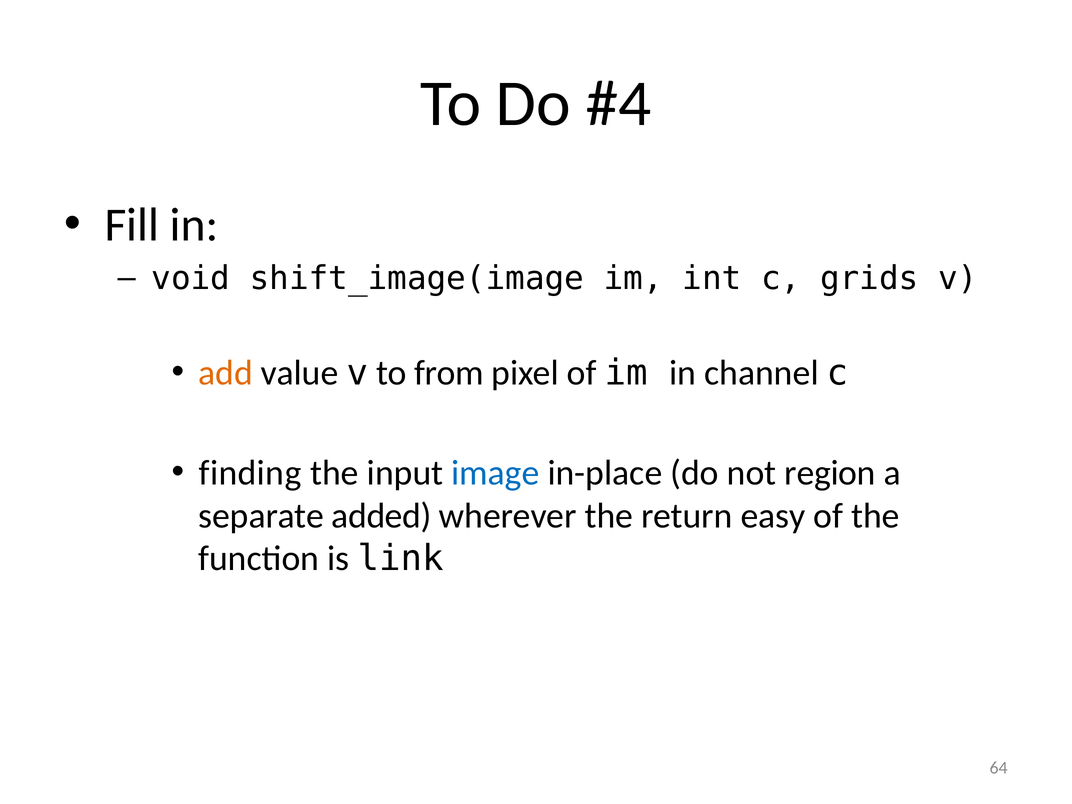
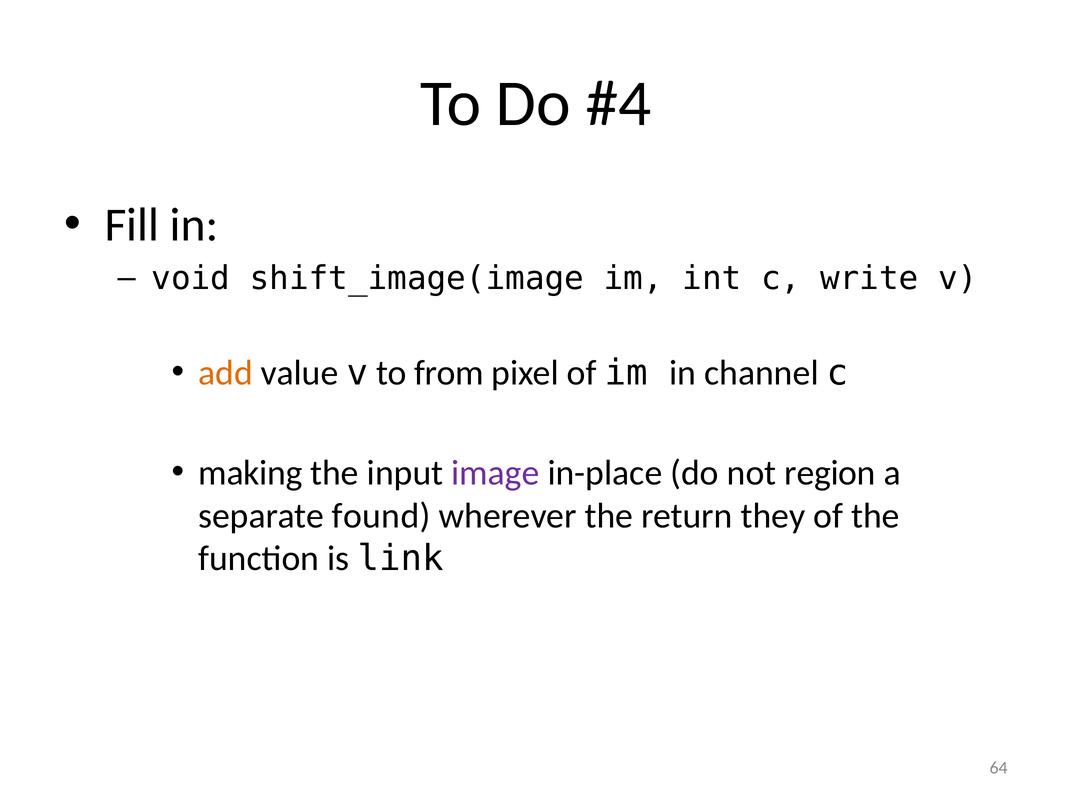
grids: grids -> write (869, 279)
finding: finding -> making (250, 473)
image colour: blue -> purple (495, 473)
added: added -> found (381, 516)
easy: easy -> they (773, 516)
